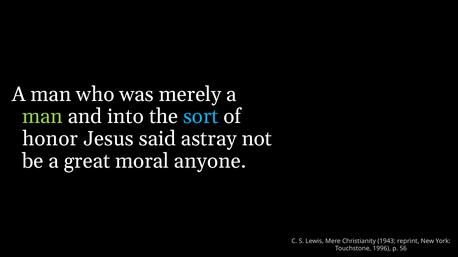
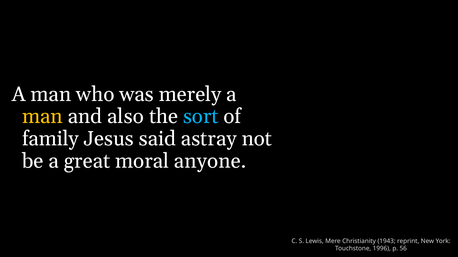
man colour: light green -> yellow (42, 117)
into: into -> also (125, 117)
honor: honor -> family (50, 139)
